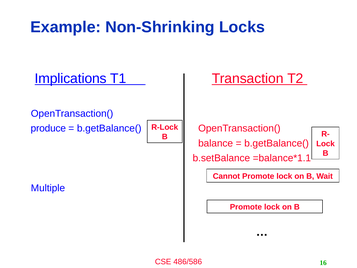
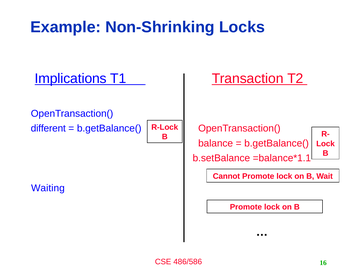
produce: produce -> different (48, 128)
Multiple: Multiple -> Waiting (48, 188)
